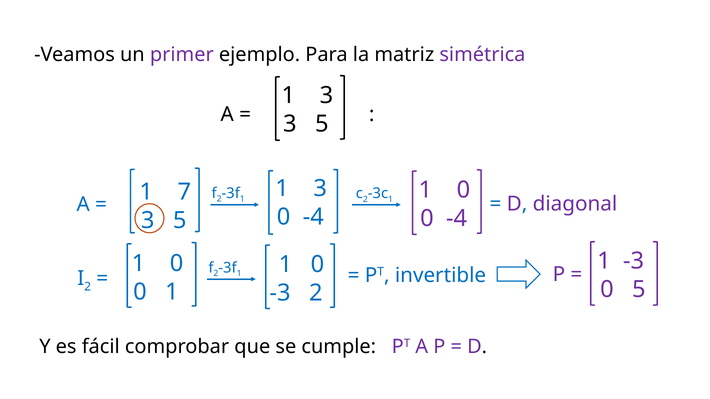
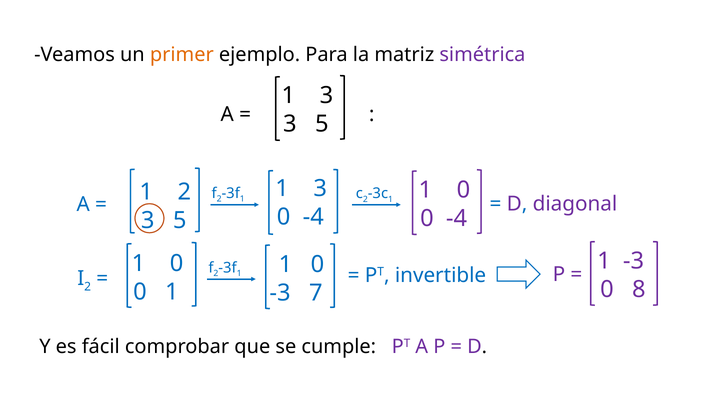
primer colour: purple -> orange (182, 55)
1 7: 7 -> 2 (184, 192)
0 5: 5 -> 8 (639, 290)
-3 2: 2 -> 7 (316, 293)
